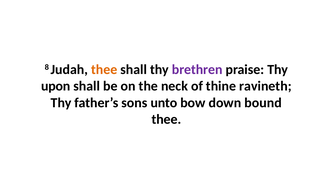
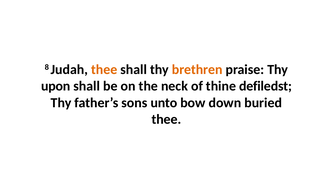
brethren colour: purple -> orange (197, 70)
ravineth: ravineth -> defiledst (265, 86)
bound: bound -> buried (263, 103)
